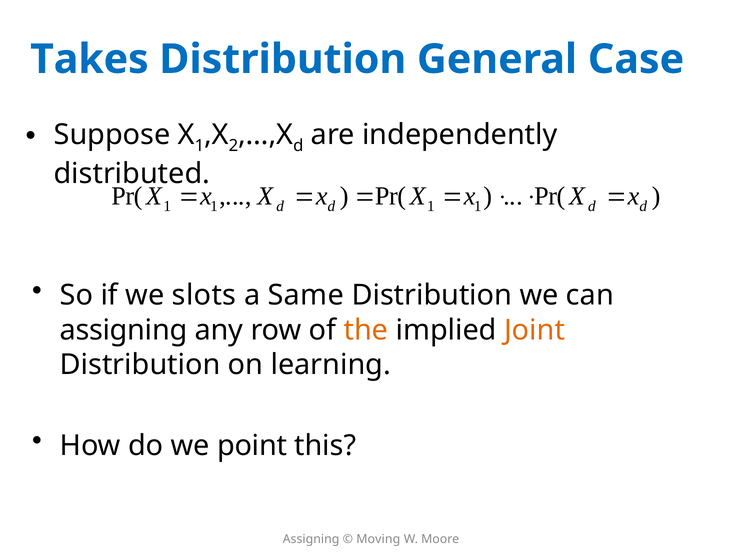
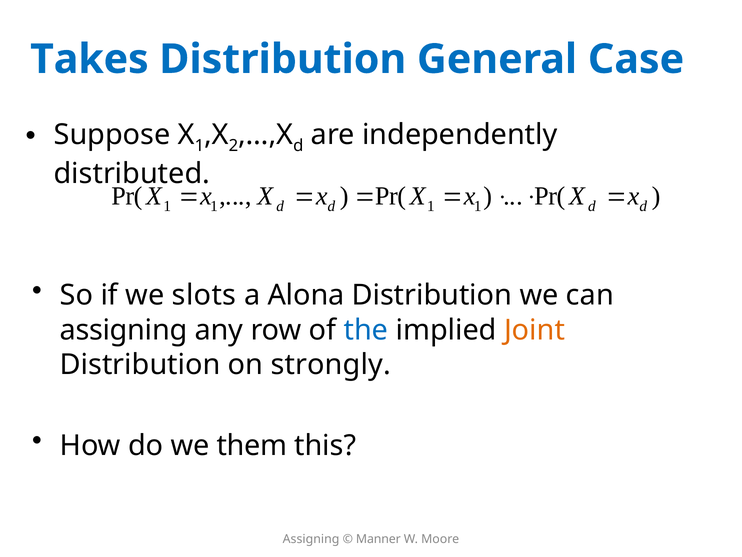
Same: Same -> Alona (306, 295)
the colour: orange -> blue (366, 330)
learning: learning -> strongly (331, 364)
point: point -> them (252, 445)
Moving: Moving -> Manner (378, 539)
